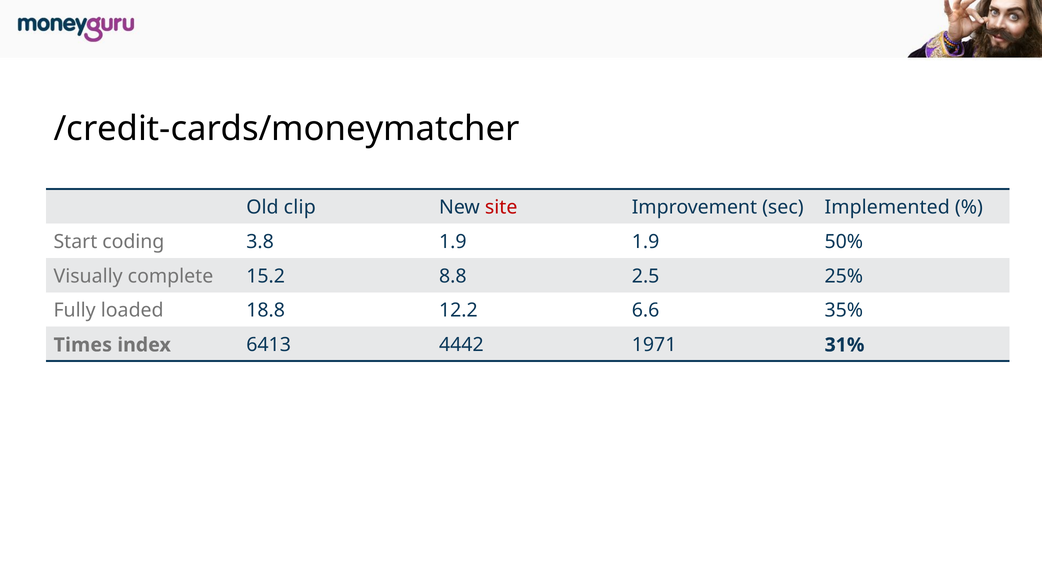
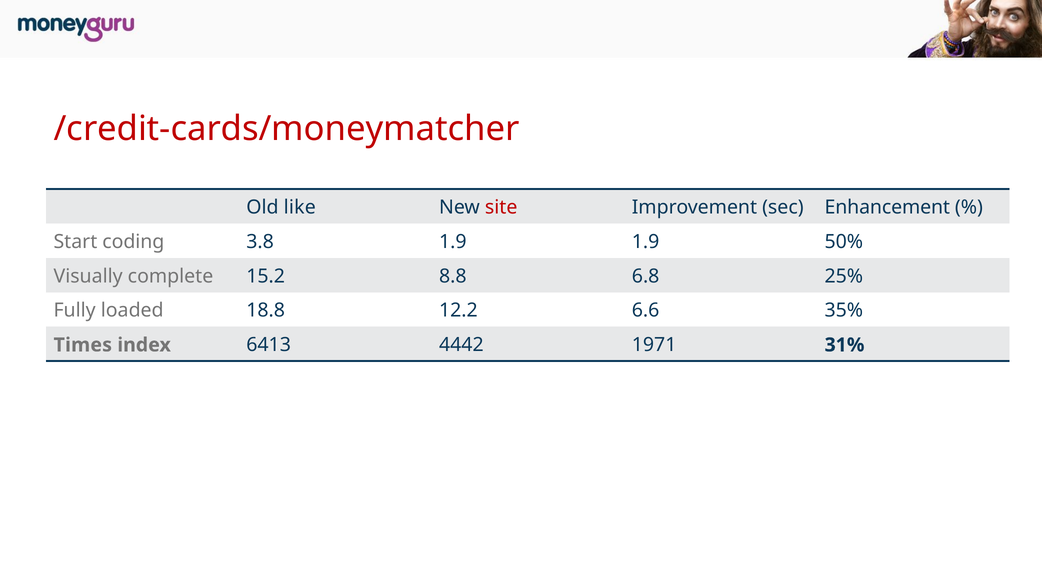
/credit-cards/moneymatcher colour: black -> red (287, 129)
clip: clip -> like (300, 207)
Implemented: Implemented -> Enhancement (887, 207)
2.5: 2.5 -> 6.8 (646, 276)
